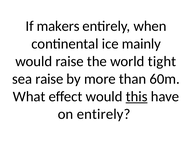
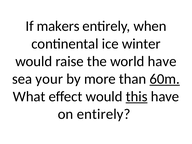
mainly: mainly -> winter (141, 44)
world tight: tight -> have (162, 61)
sea raise: raise -> your (49, 79)
60m underline: none -> present (165, 79)
